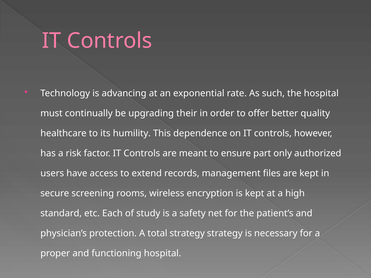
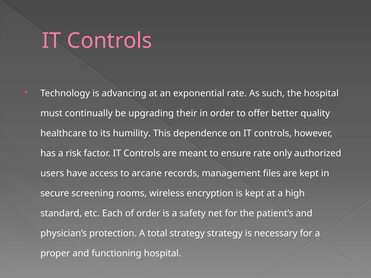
ensure part: part -> rate (262, 153)
extend: extend -> arcane (147, 173)
of study: study -> order (148, 213)
